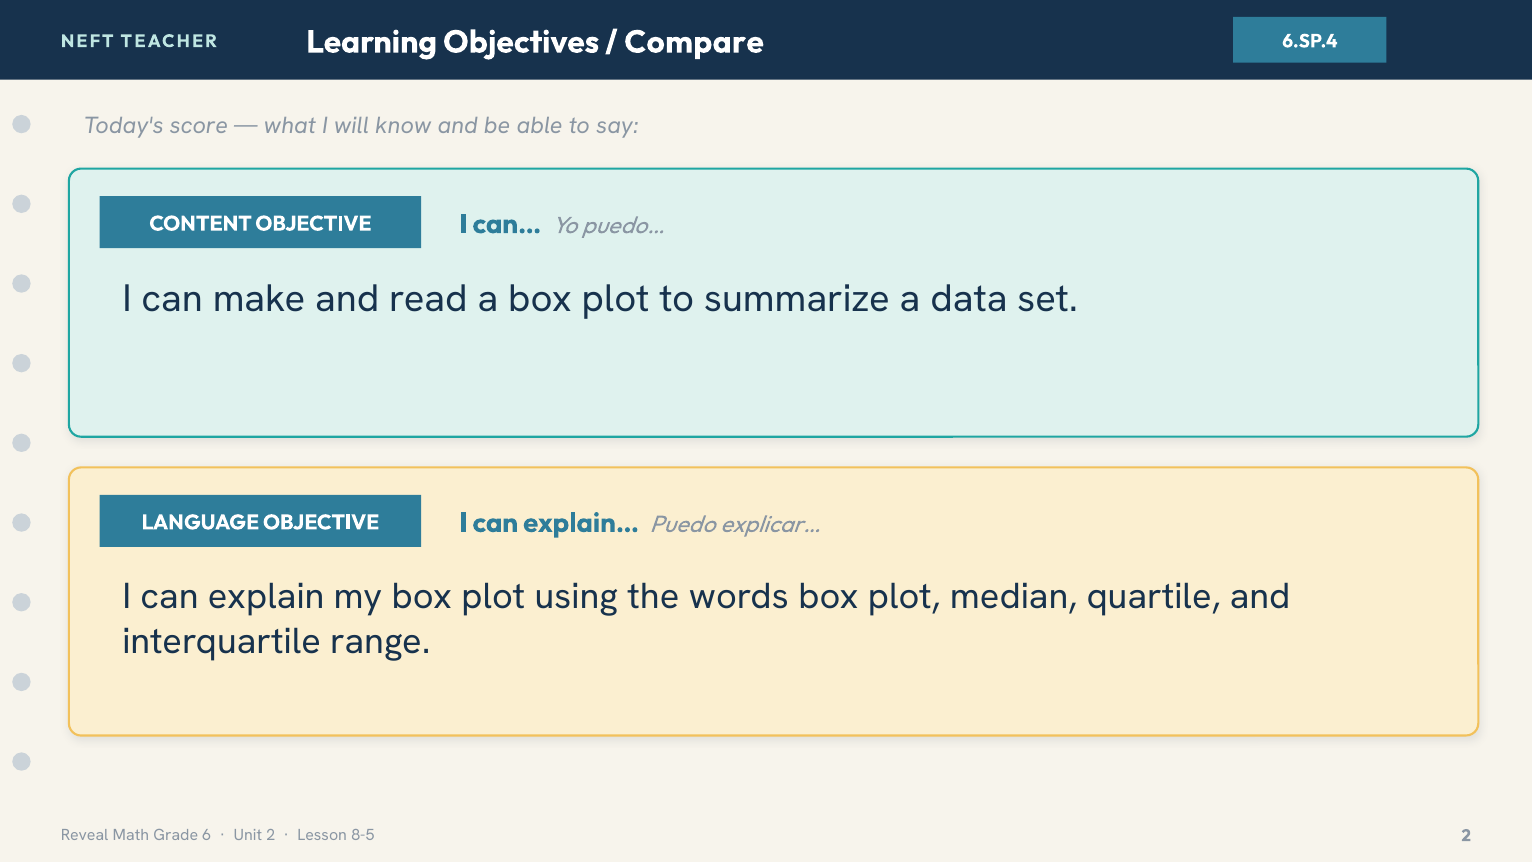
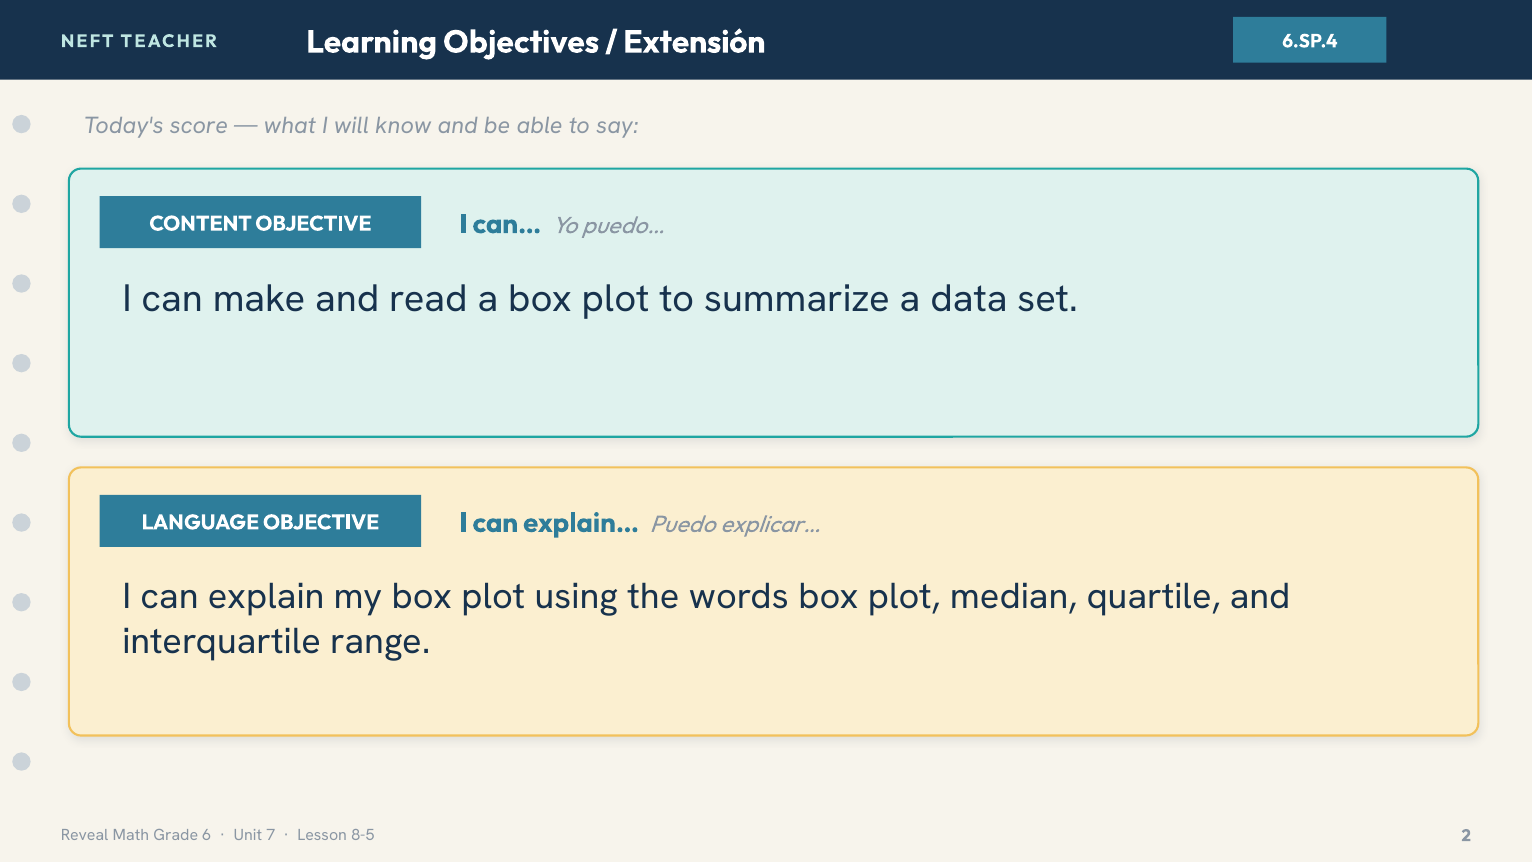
Compare: Compare -> Extensión (694, 42)
Unit 2: 2 -> 7 (271, 835)
